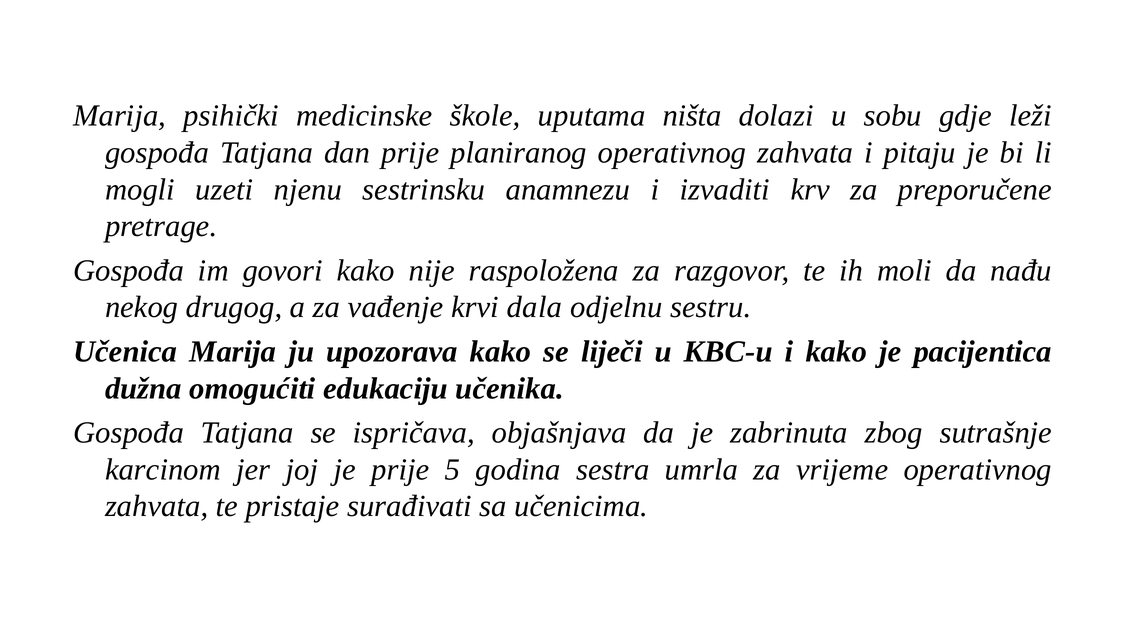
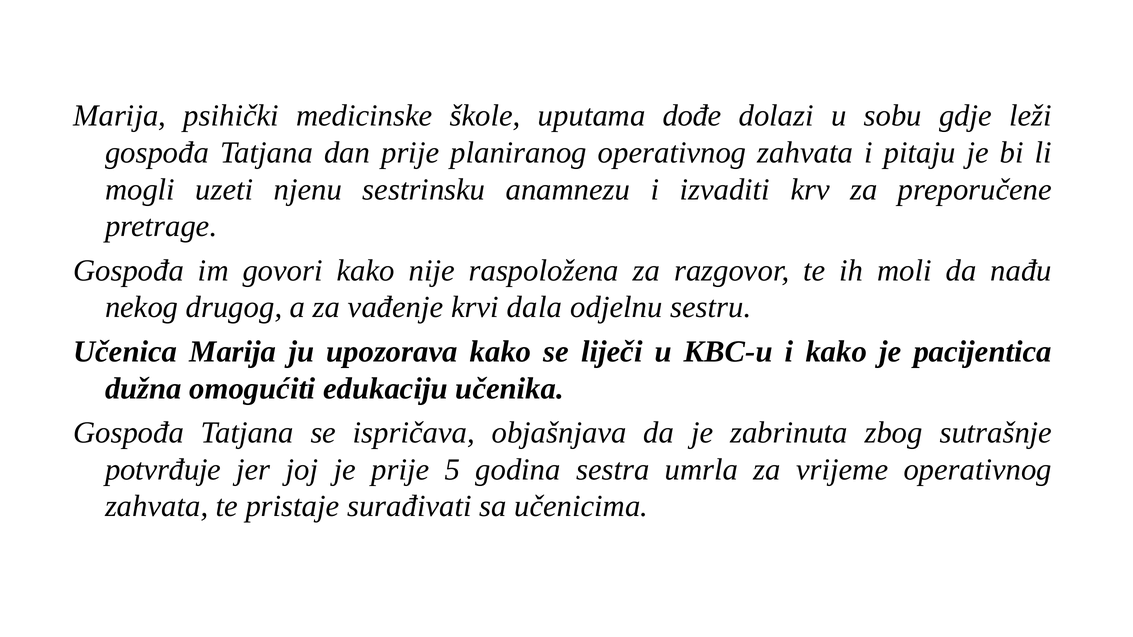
ništa: ništa -> dođe (692, 116)
karcinom: karcinom -> potvrđuje (163, 470)
